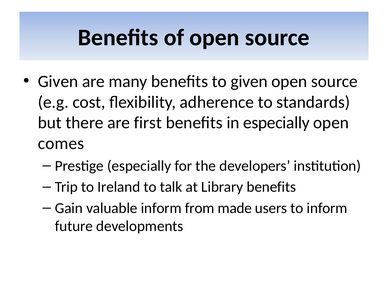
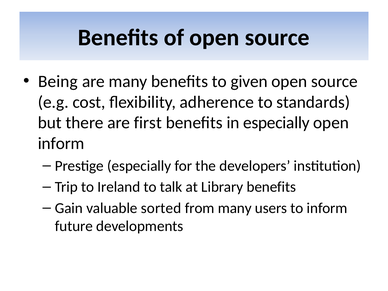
Given: Given -> Being (58, 81)
comes: comes -> inform (61, 143)
valuable inform: inform -> sorted (161, 208)
from made: made -> many (235, 208)
